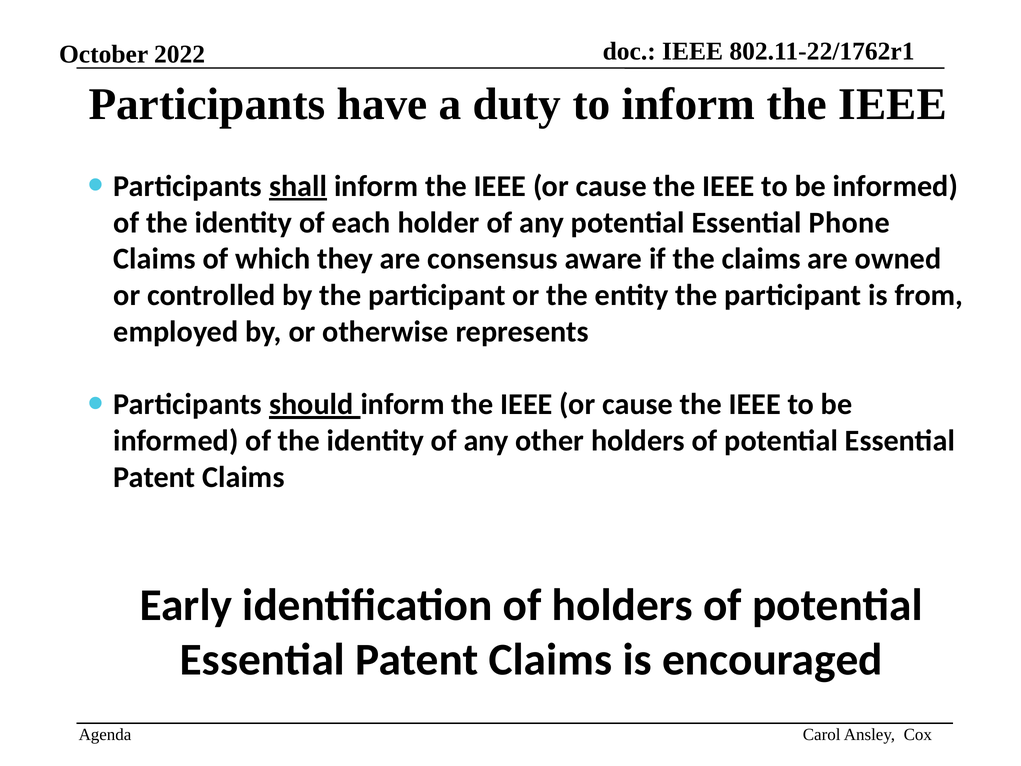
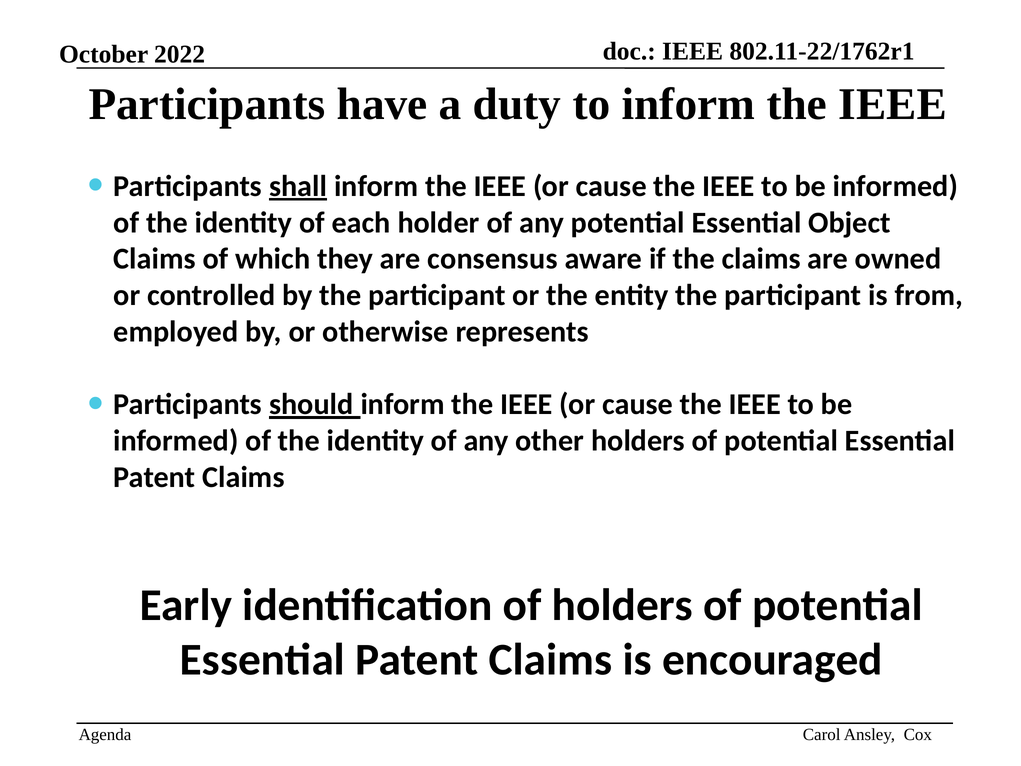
Phone: Phone -> Object (849, 223)
